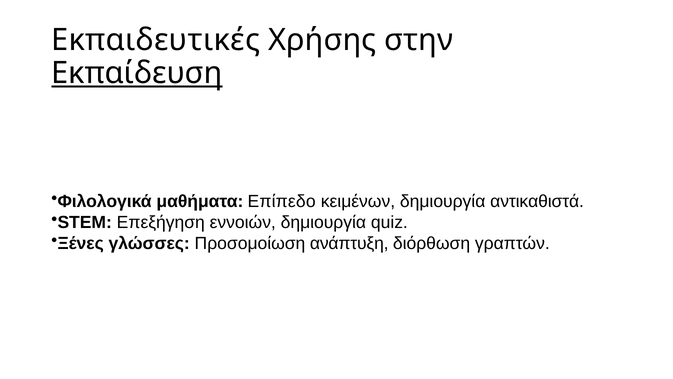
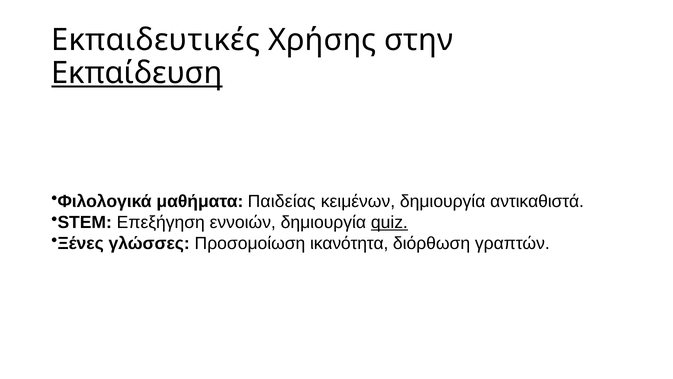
Επίπεδο: Επίπεδο -> Παιδείας (282, 201)
quiz underline: none -> present (389, 222)
ανάπτυξη: ανάπτυξη -> ικανότητα (349, 243)
